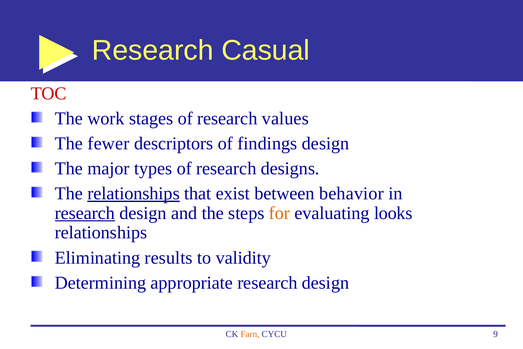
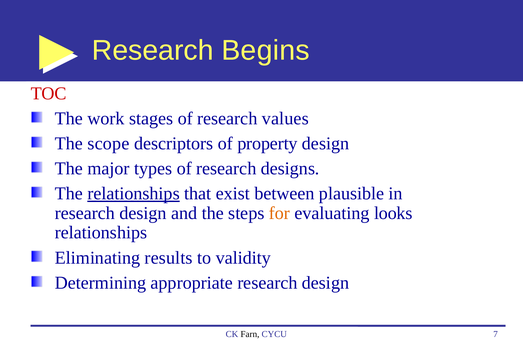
Casual: Casual -> Begins (266, 50)
fewer: fewer -> scope (108, 143)
findings: findings -> property (267, 143)
behavior: behavior -> plausible (352, 193)
research underline: present -> none (85, 213)
Farn colour: orange -> black (250, 334)
9: 9 -> 7 (496, 334)
